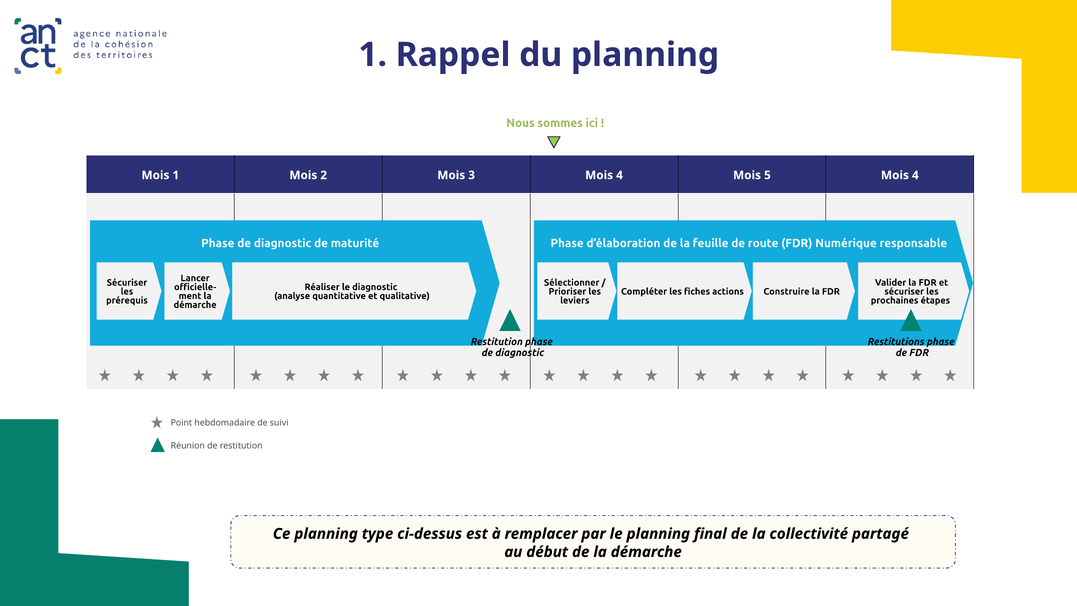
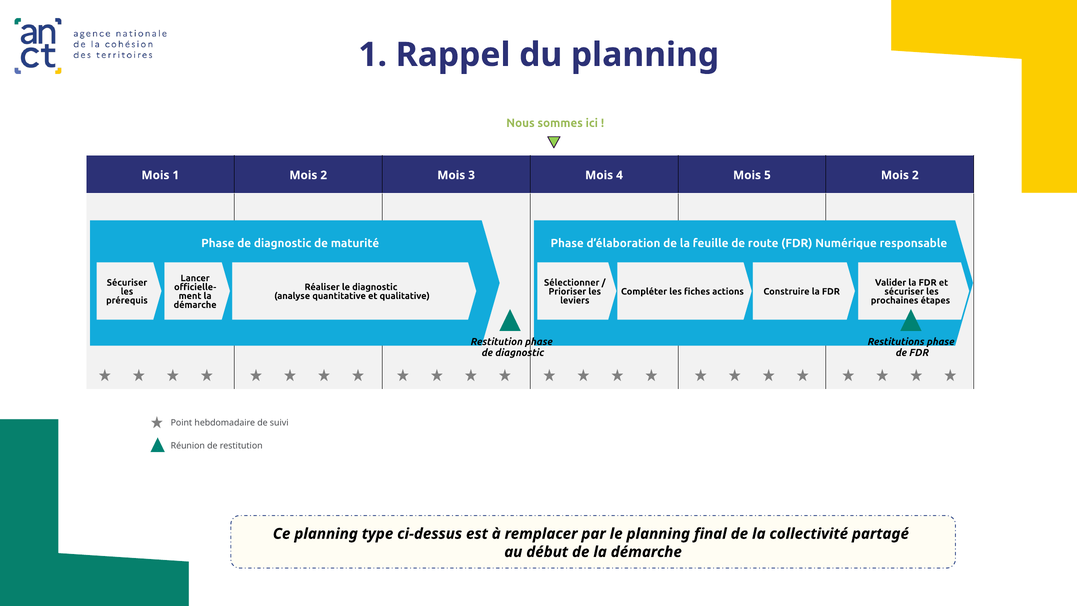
5 Mois 4: 4 -> 2 (915, 175)
